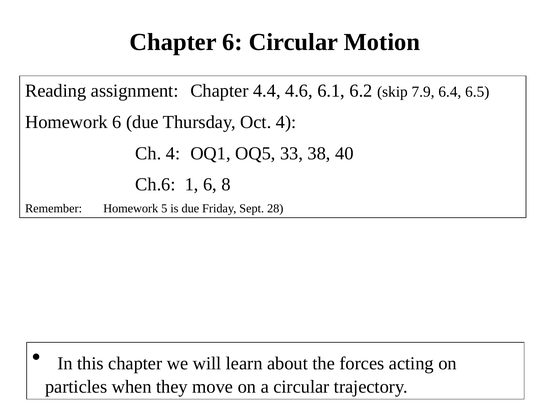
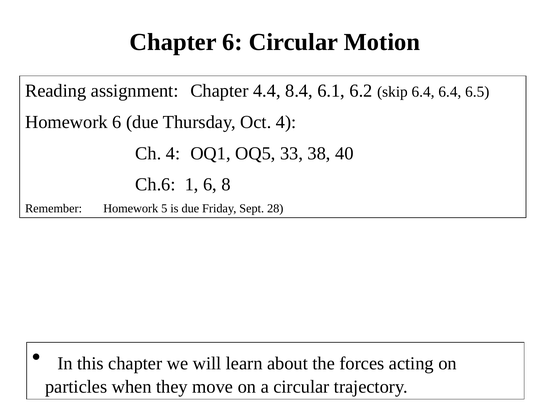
4.6: 4.6 -> 8.4 (299, 91)
skip 7.9: 7.9 -> 6.4 (423, 92)
